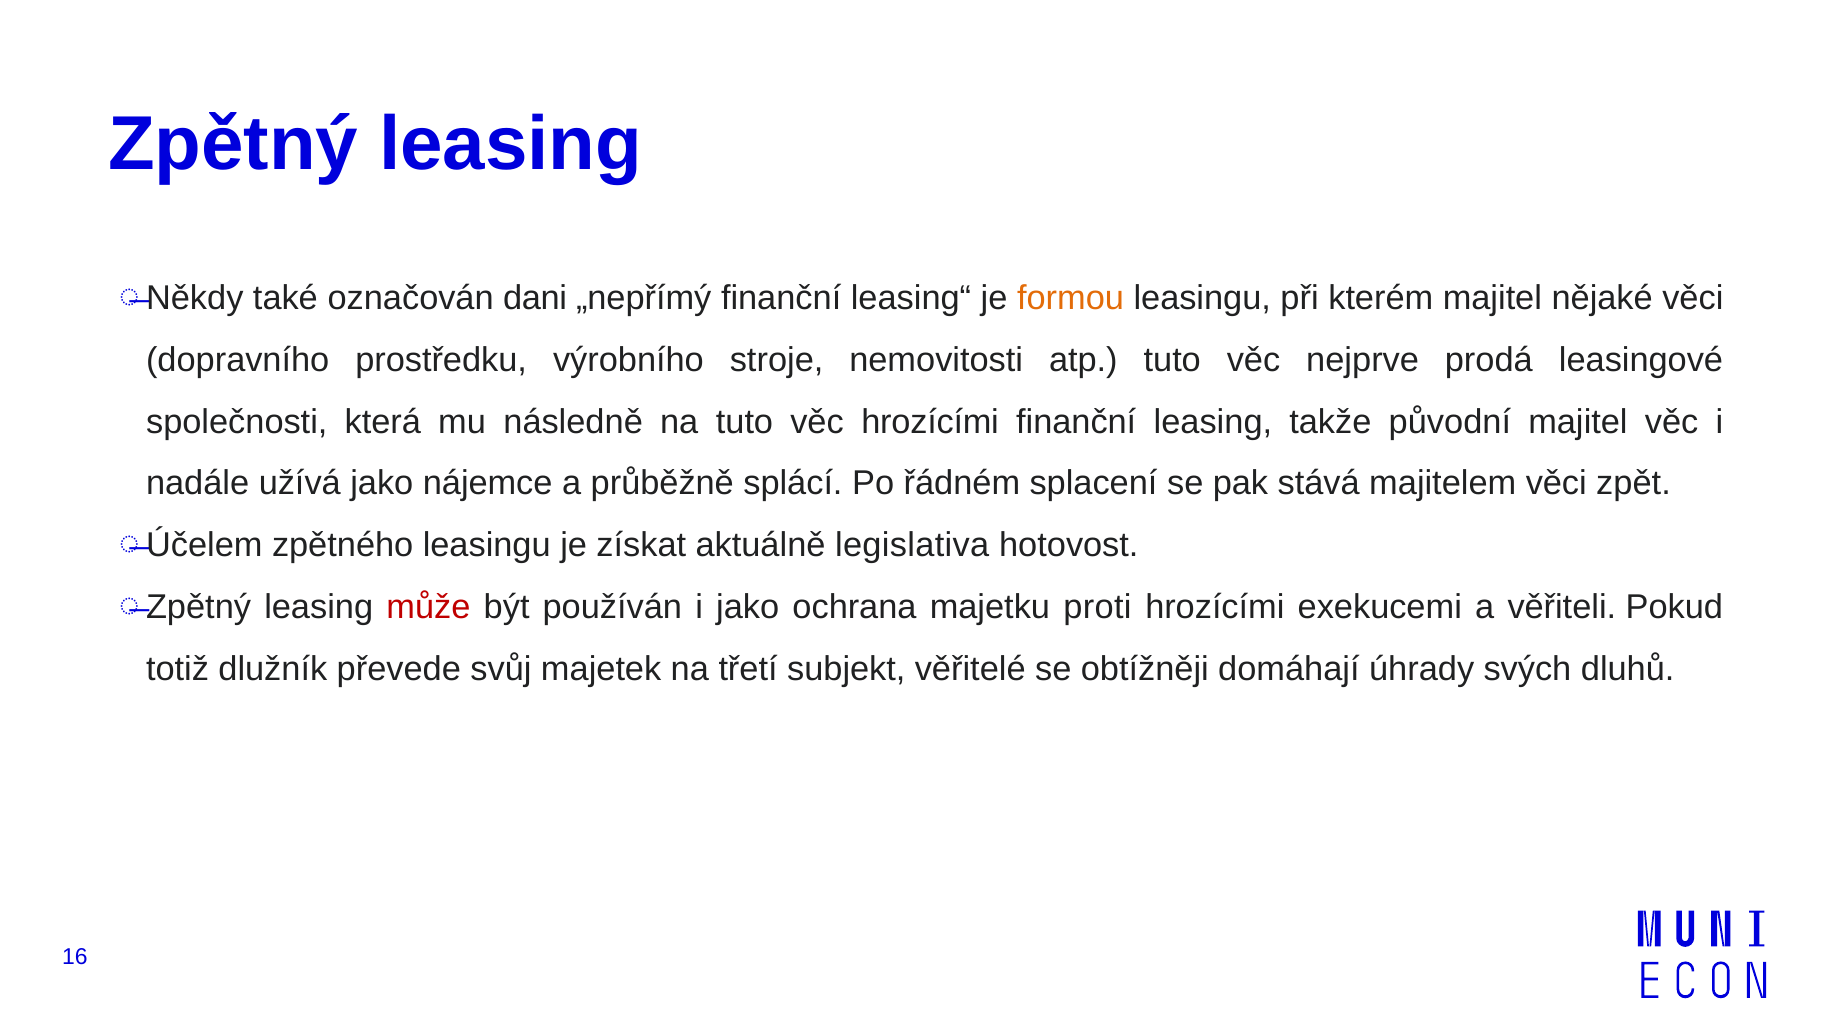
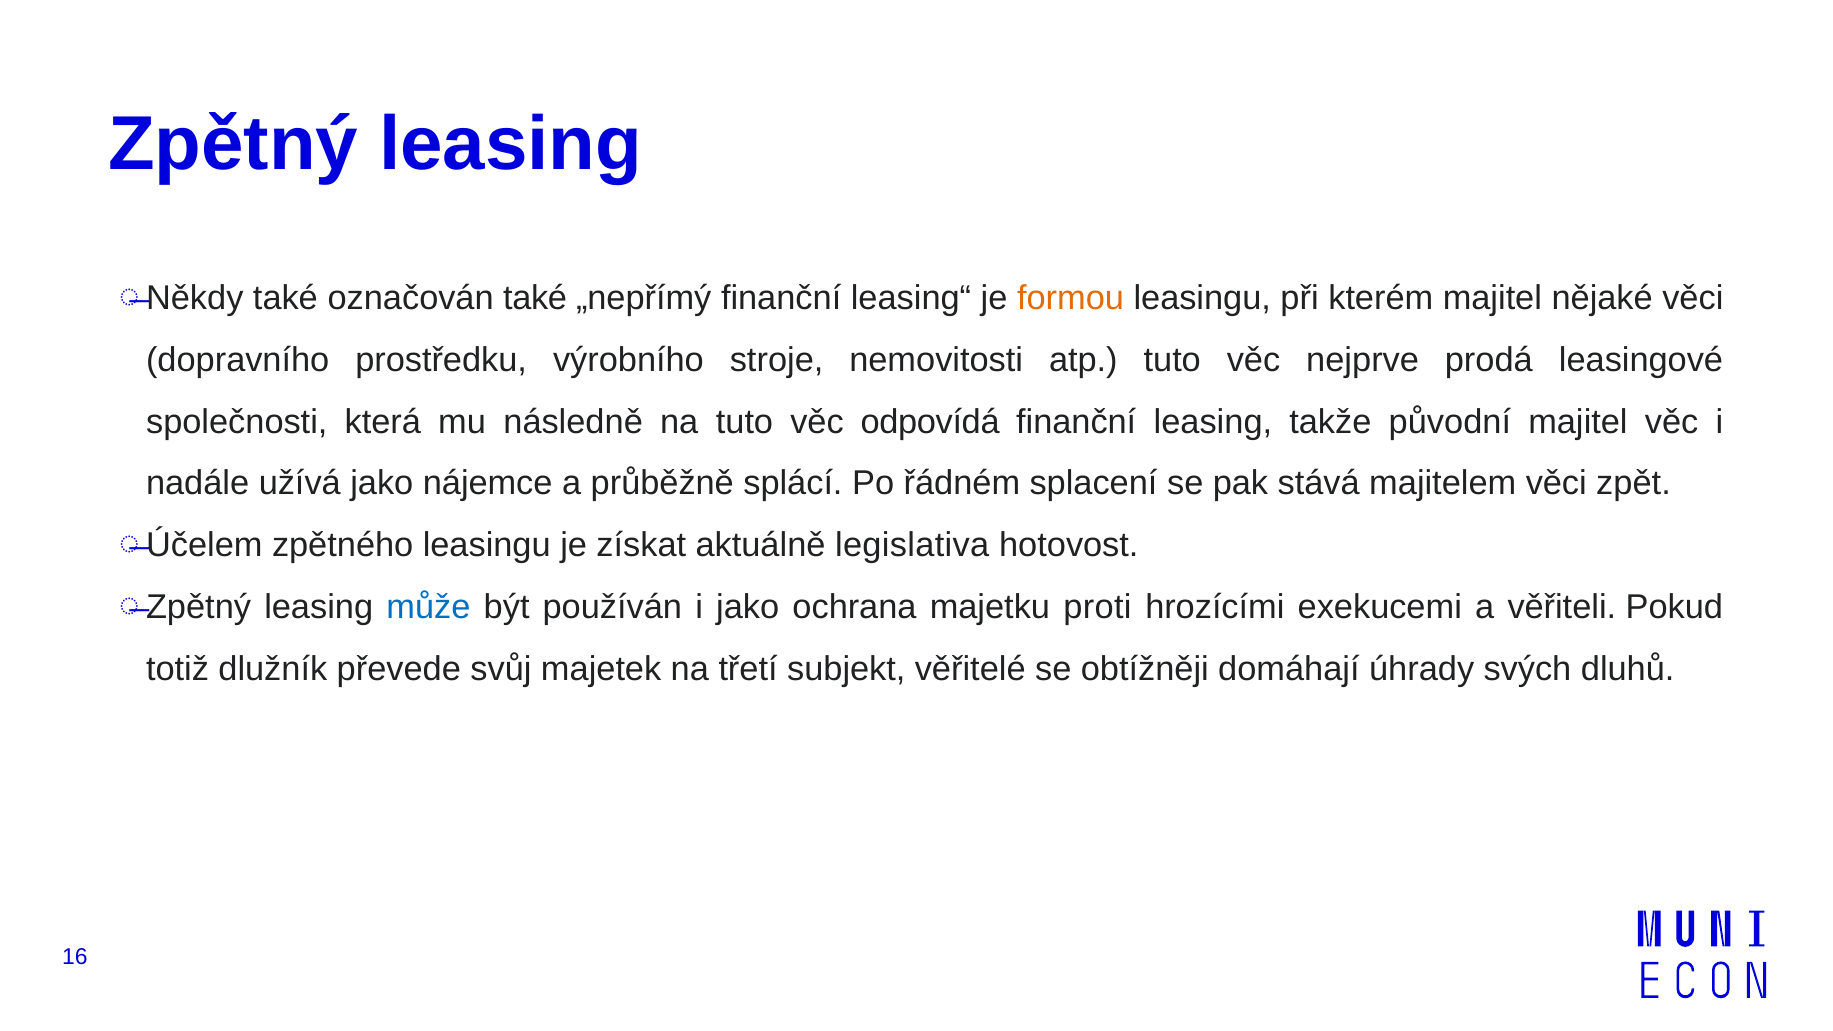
označován dani: dani -> také (535, 298)
věc hrozícími: hrozícími -> odpovídá (930, 422)
může colour: red -> blue (428, 607)
